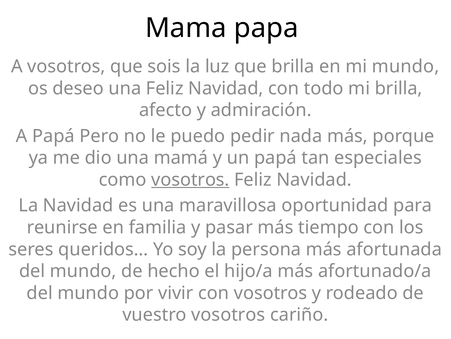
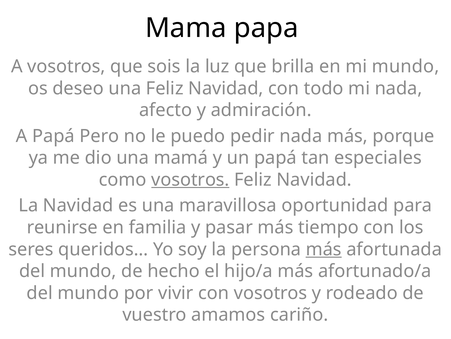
mi brilla: brilla -> nada (399, 88)
más underline: none -> present (324, 249)
vuestro vosotros: vosotros -> amamos (228, 314)
